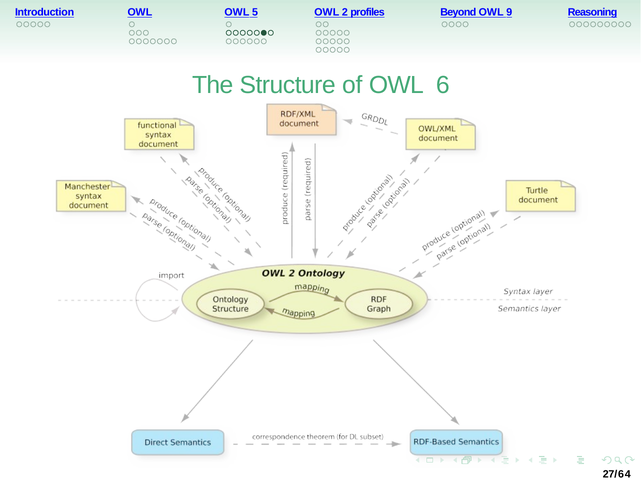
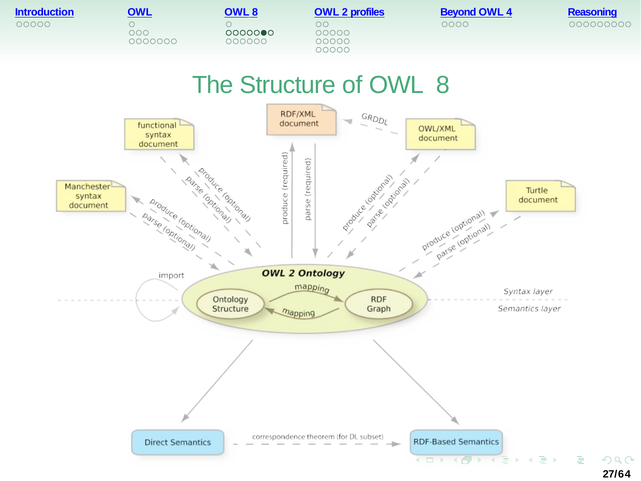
OWL OWL 5: 5 -> 8 (255, 12)
9: 9 -> 4 (509, 12)
of OWL 6: 6 -> 8 (443, 85)
